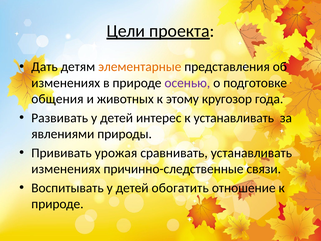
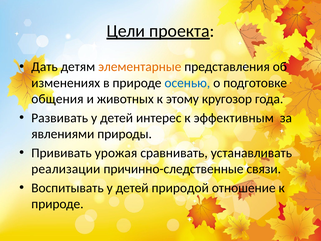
осенью colour: purple -> blue (187, 83)
к устанавливать: устанавливать -> эффективным (234, 118)
изменениях: изменениях -> реализации (66, 169)
обогатить: обогатить -> природой (180, 188)
